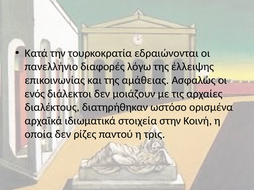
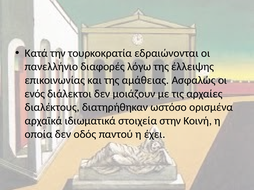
ρίζες: ρίζες -> οδός (85, 135)
τρις: τρις -> έχει (155, 135)
